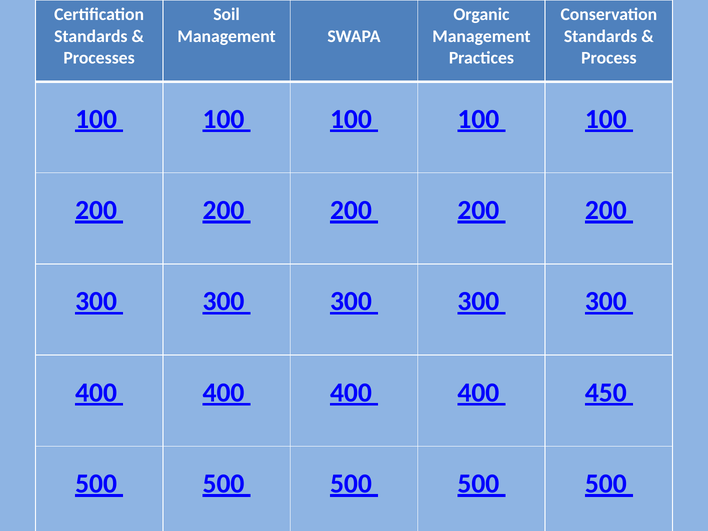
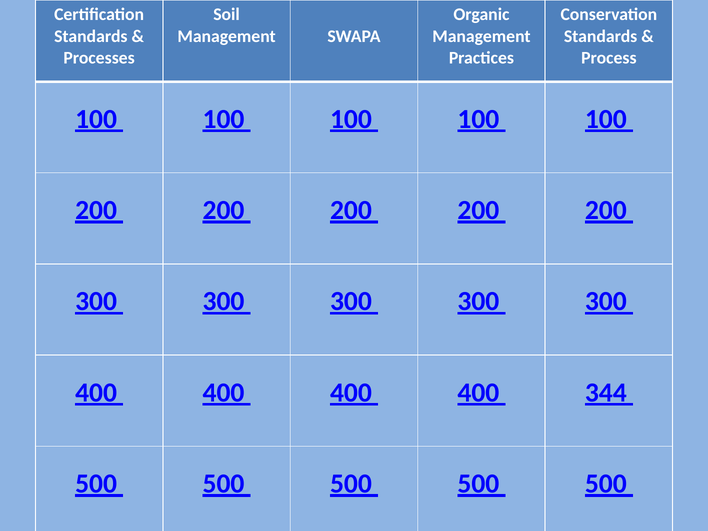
450: 450 -> 344 (606, 392)
